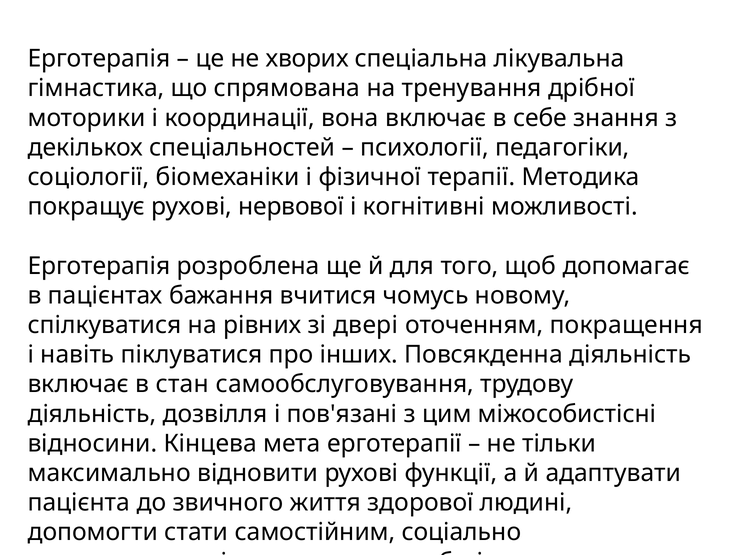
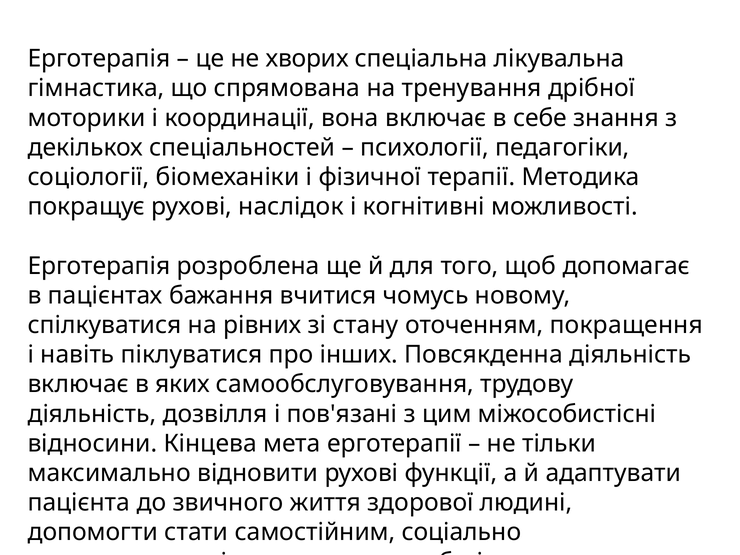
нервової: нервової -> наслідок (291, 207)
двері: двері -> стану (366, 325)
стан: стан -> яких (183, 384)
